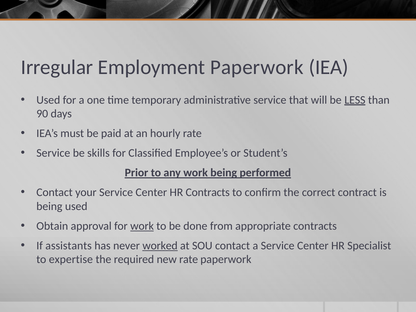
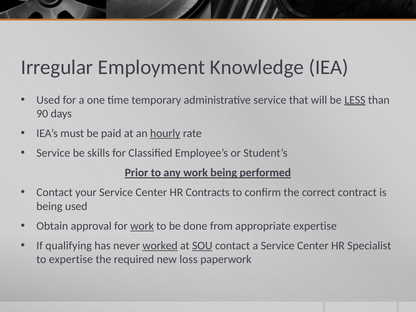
Employment Paperwork: Paperwork -> Knowledge (257, 67)
hourly underline: none -> present (165, 133)
appropriate contracts: contracts -> expertise (315, 226)
assistants: assistants -> qualifying (69, 246)
SOU underline: none -> present (202, 246)
new rate: rate -> loss (188, 259)
